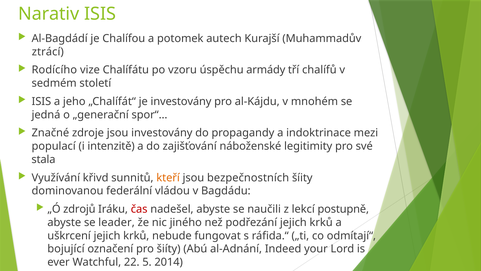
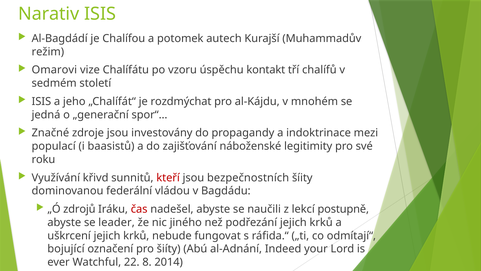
ztrácí: ztrácí -> režim (48, 52)
Rodícího: Rodícího -> Omarovi (54, 70)
armády: armády -> kontakt (266, 70)
je investovány: investovány -> rozdmýchat (181, 101)
intenzitě: intenzitě -> baasistů (111, 146)
stala: stala -> roku (43, 159)
kteří colour: orange -> red (168, 177)
5: 5 -> 8 (147, 262)
